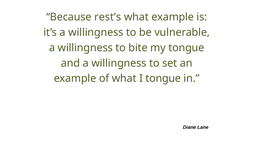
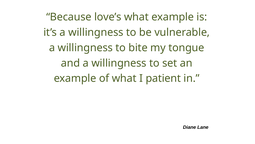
rest’s: rest’s -> love’s (108, 17)
I tongue: tongue -> patient (163, 78)
